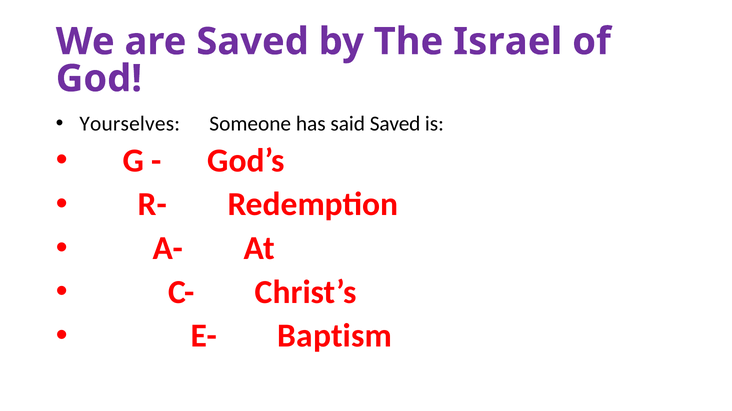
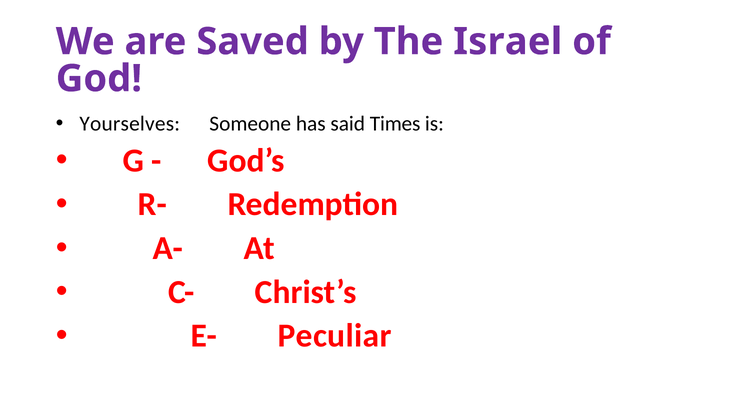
said Saved: Saved -> Times (395, 124)
Baptism: Baptism -> Peculiar (335, 336)
